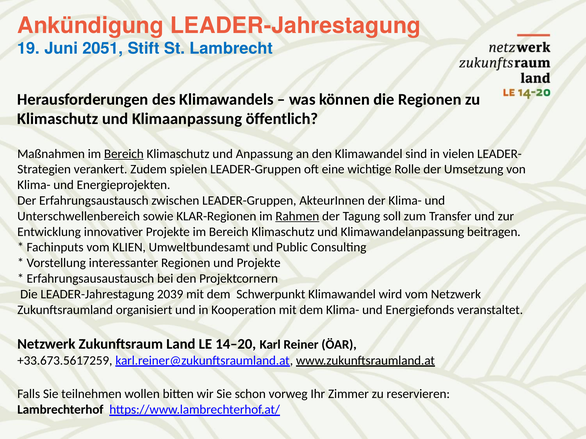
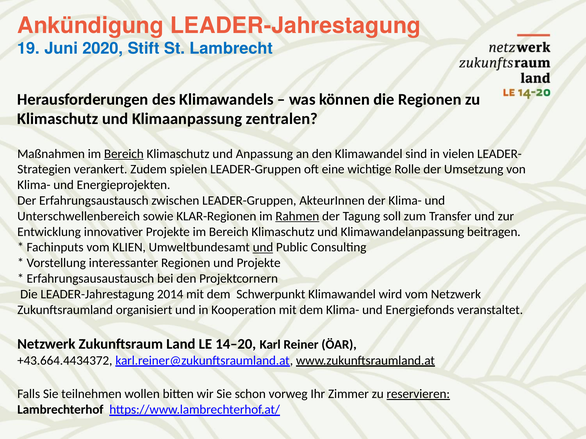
2051: 2051 -> 2020 (103, 49)
öffentlich: öffentlich -> zentralen (282, 119)
und underline: none -> present (263, 248)
2039: 2039 -> 2014 (170, 294)
+33.673.5617259: +33.673.5617259 -> +43.664.4434372 (65, 361)
reservieren underline: none -> present (418, 394)
